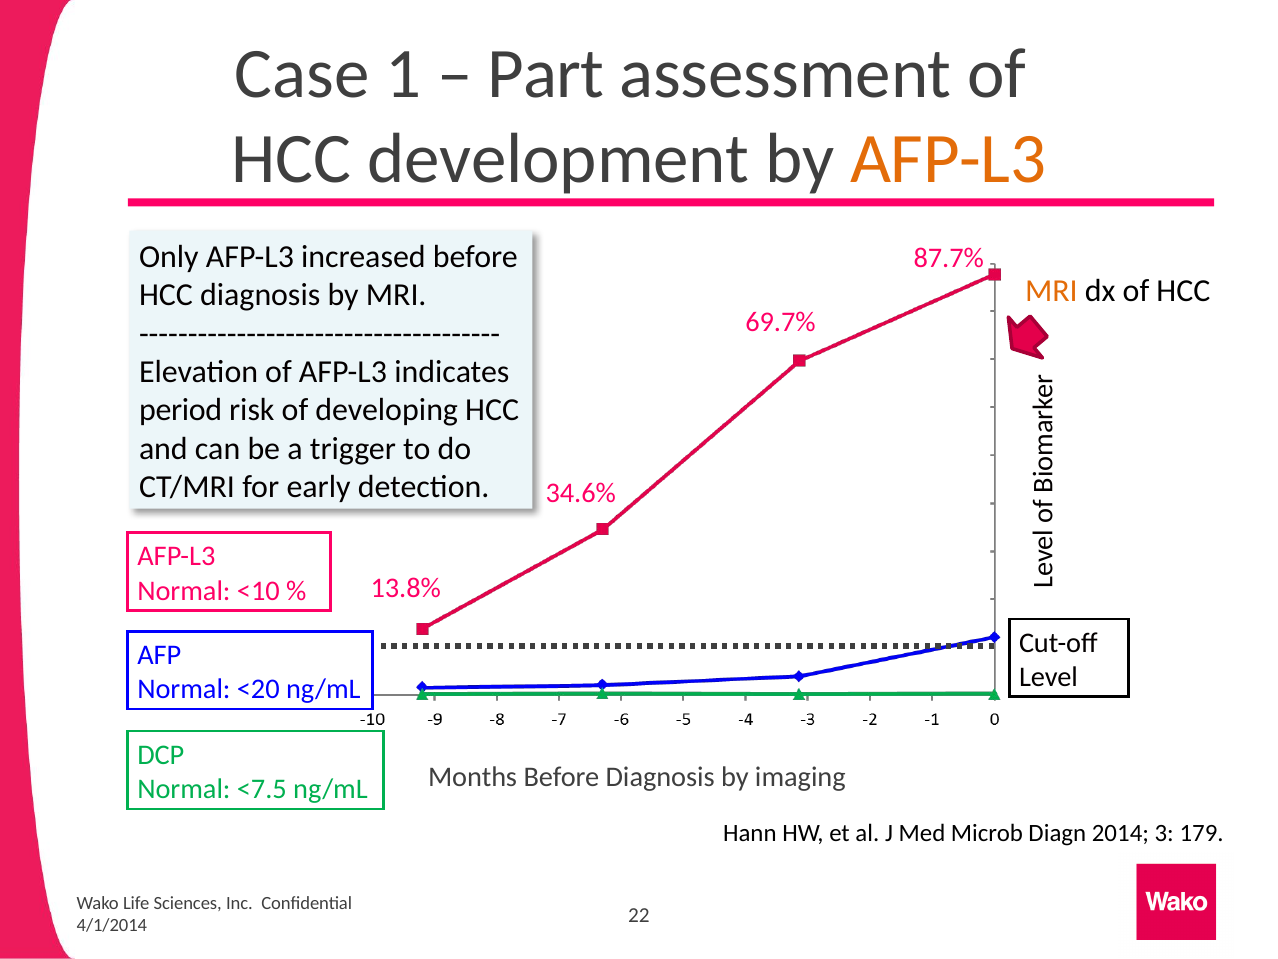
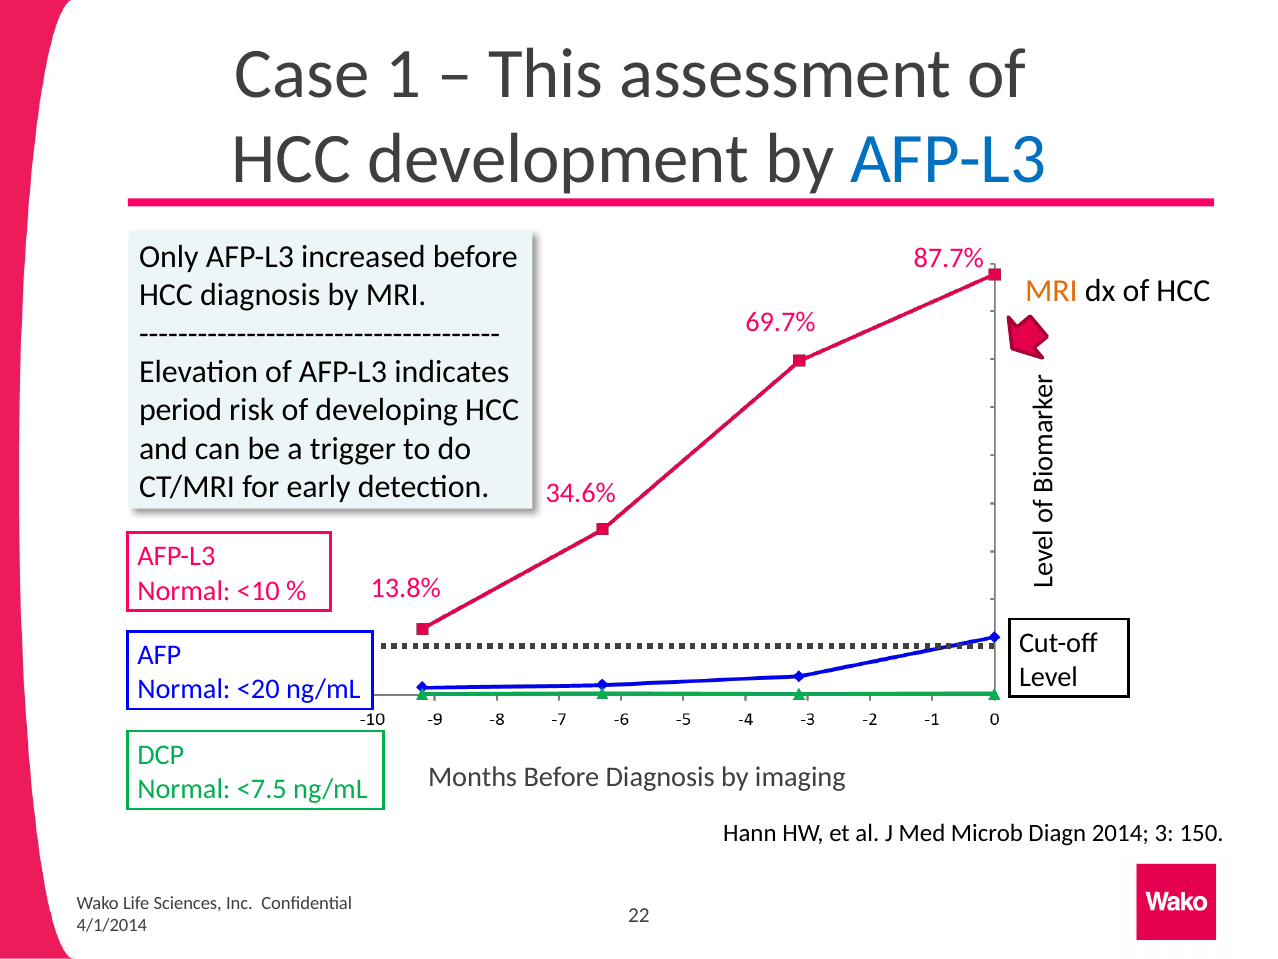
Part: Part -> This (546, 74)
AFP-L3 colour: orange -> blue (948, 159)
179: 179 -> 150 (1202, 833)
